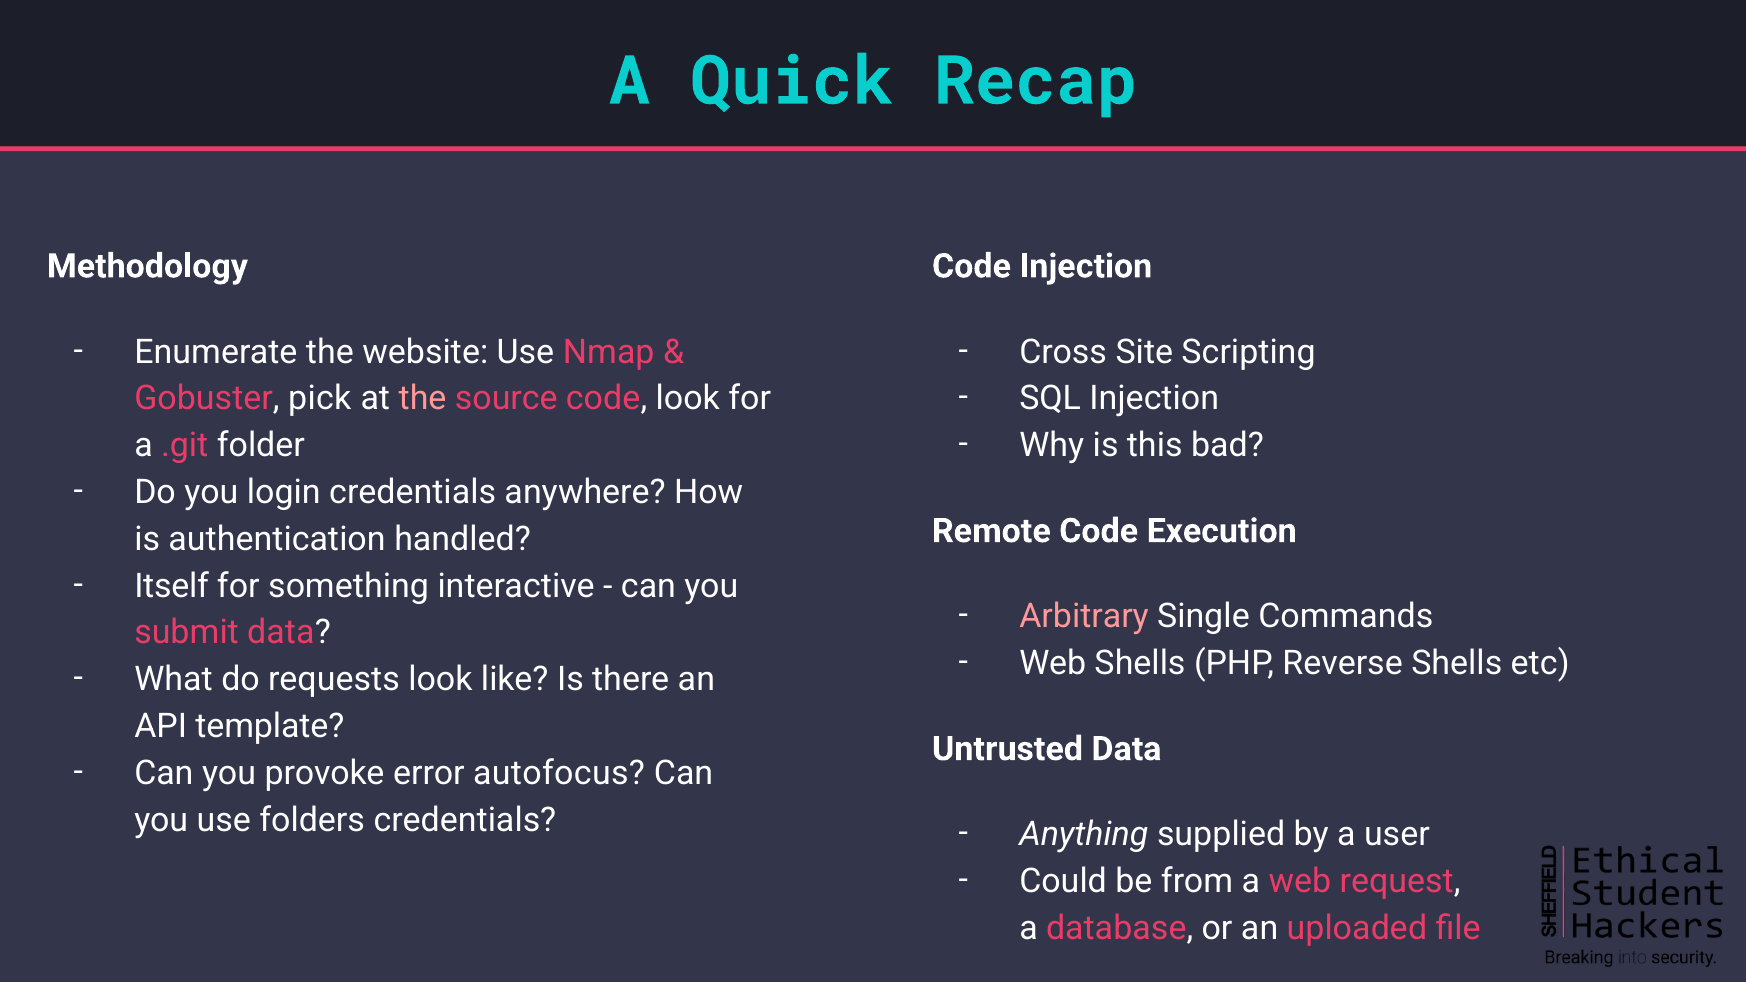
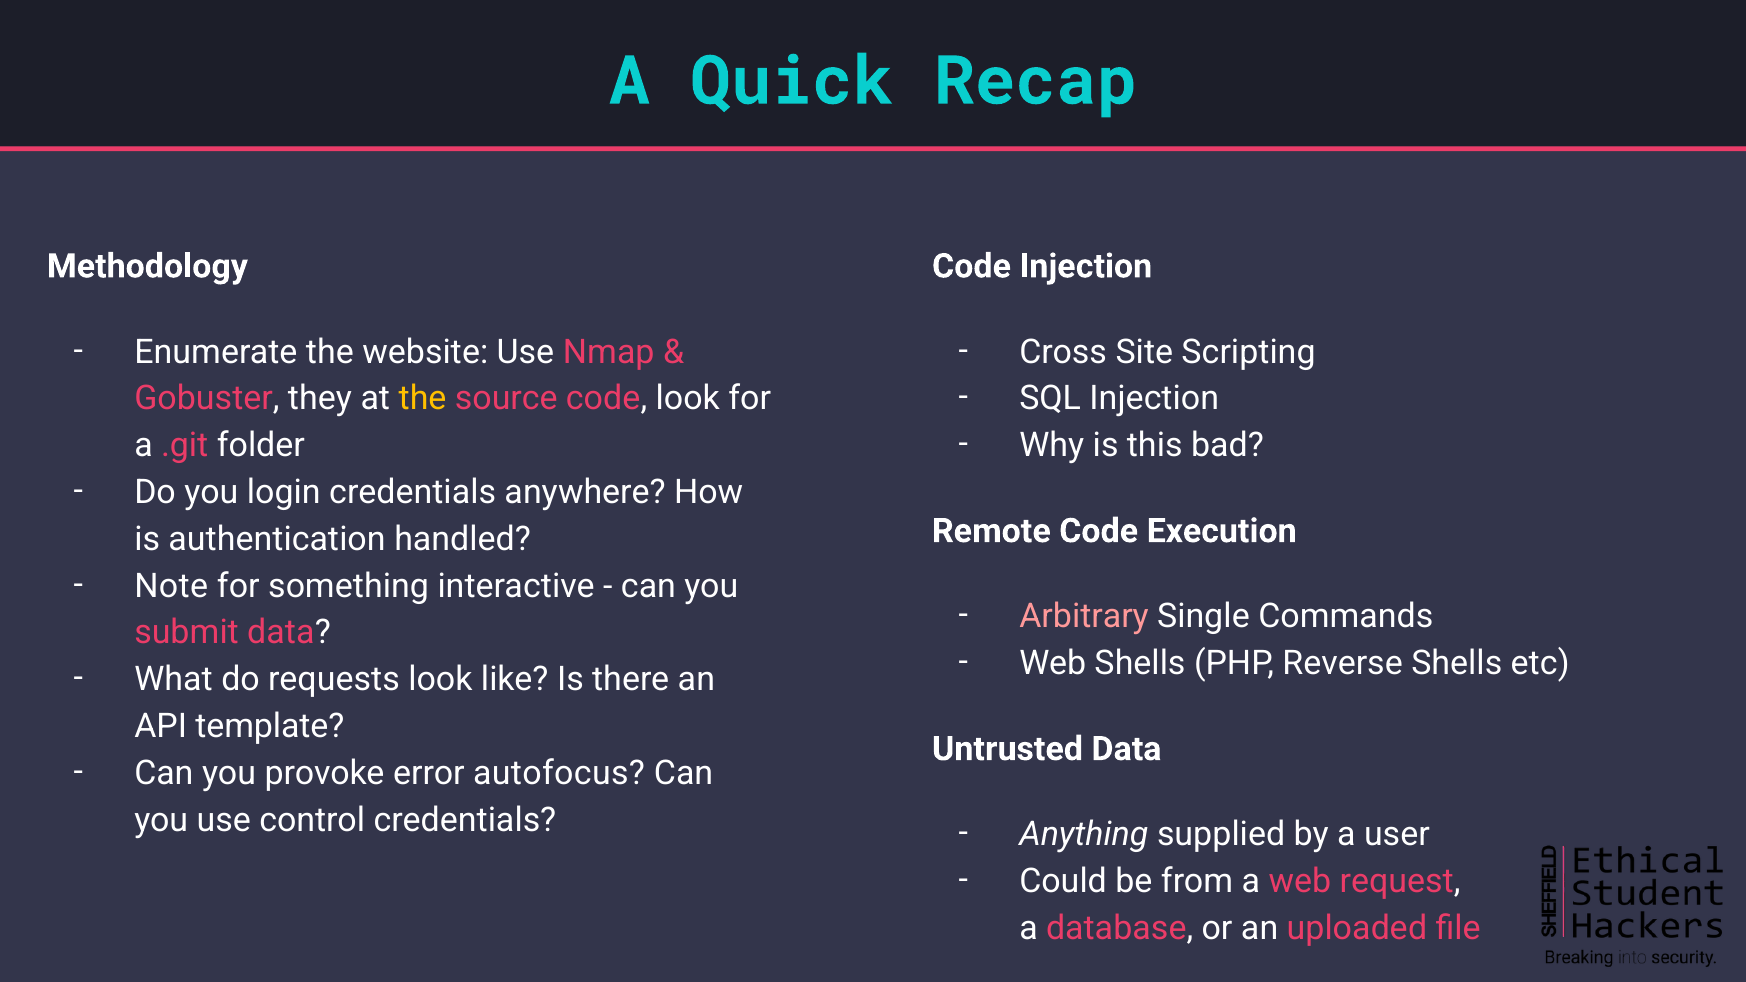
pick: pick -> they (320, 399)
the colour: pink -> yellow (423, 399)
Itself: Itself -> Note (171, 586)
folders: folders -> control (312, 820)
